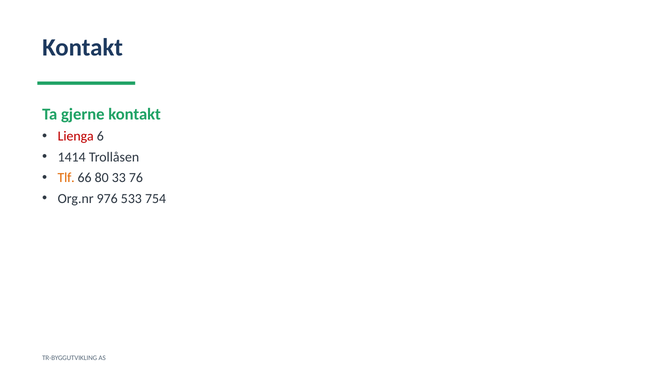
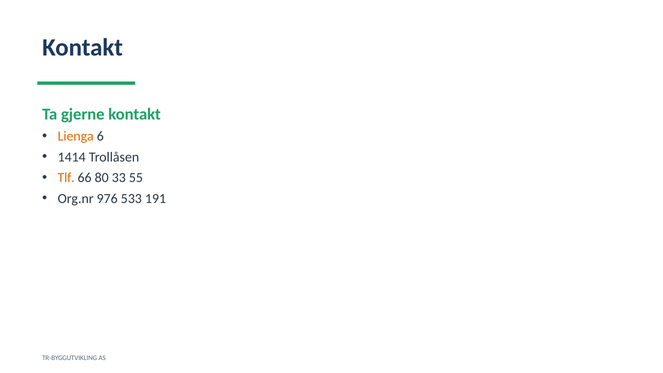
Lienga colour: red -> orange (76, 136)
76: 76 -> 55 (136, 178)
754: 754 -> 191 (156, 199)
